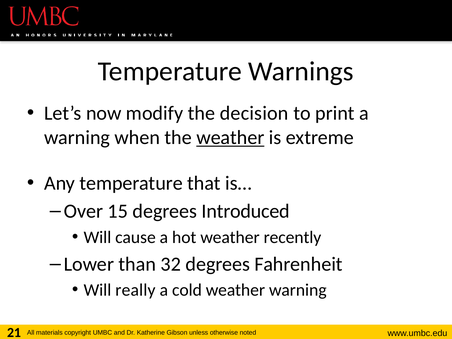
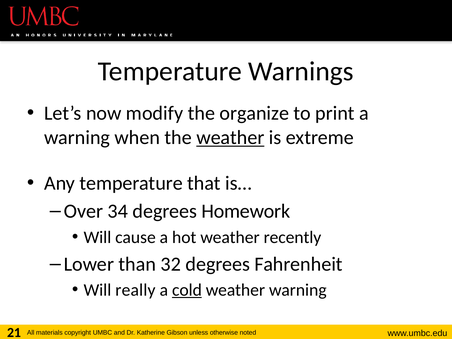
decision: decision -> organize (254, 113)
15: 15 -> 34 (118, 211)
Introduced: Introduced -> Homework (246, 211)
cold underline: none -> present (187, 290)
